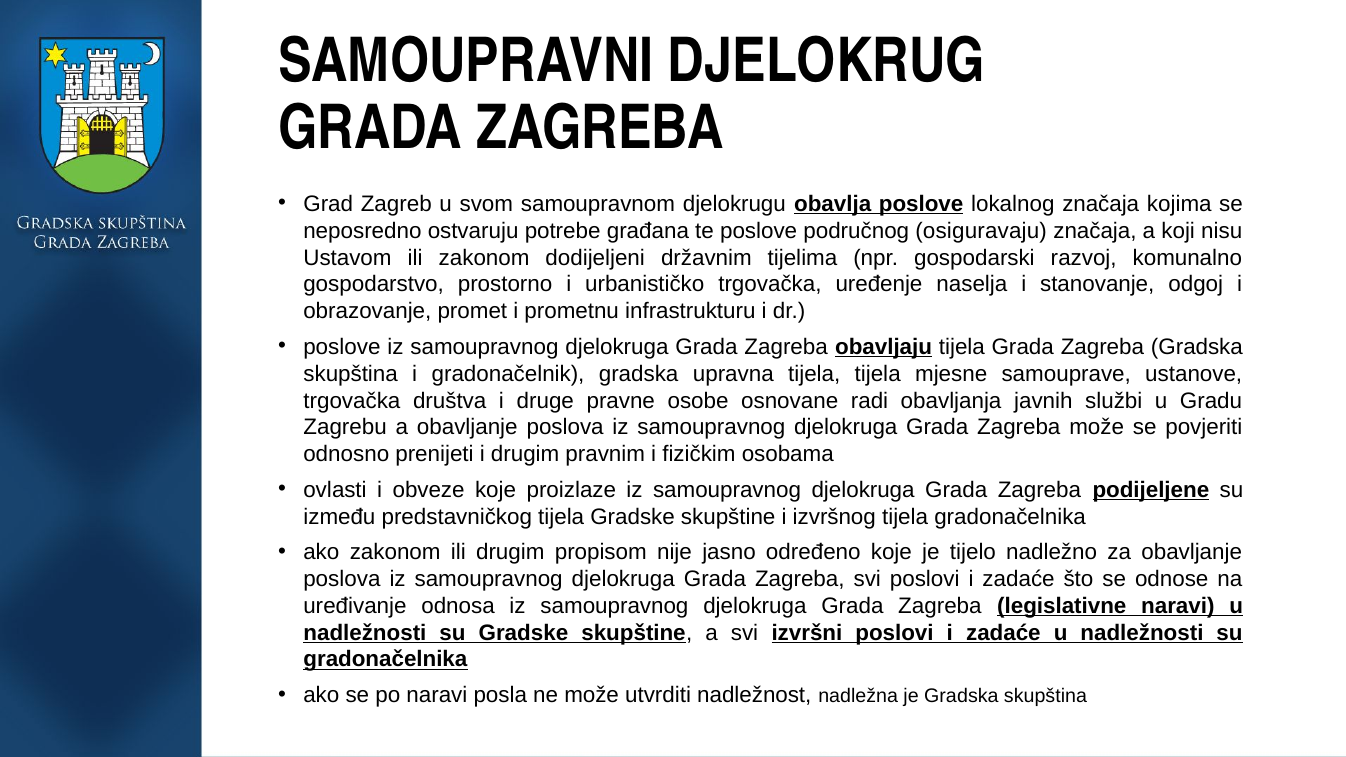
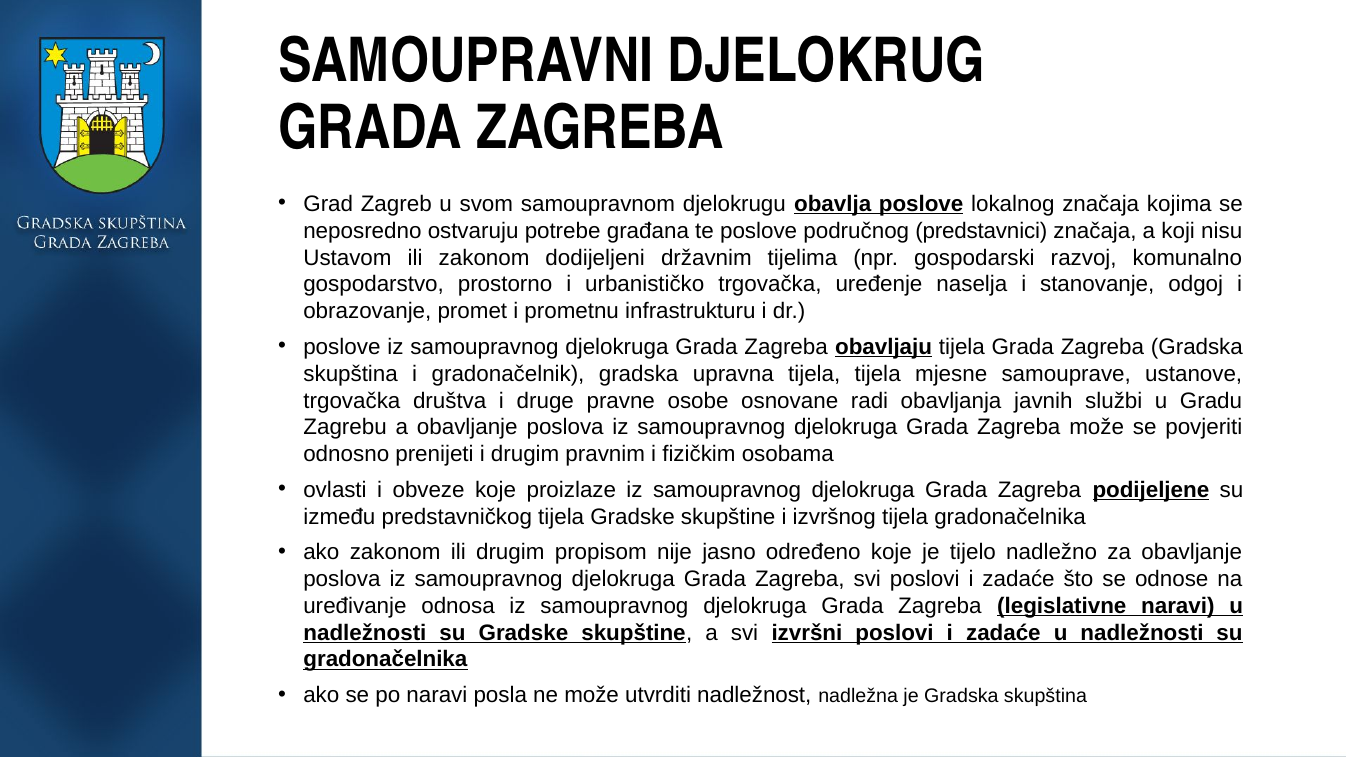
osiguravaju: osiguravaju -> predstavnici (981, 231)
